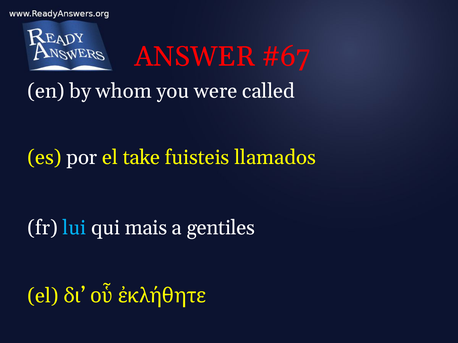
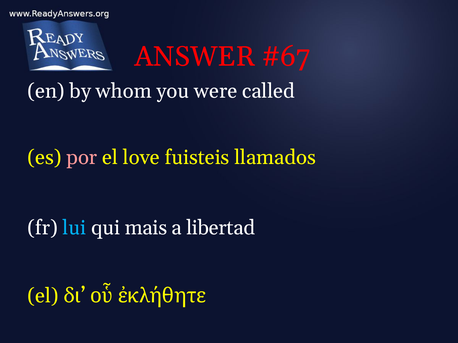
por colour: white -> pink (82, 158)
take: take -> love (141, 158)
gentiles: gentiles -> libertad (221, 228)
